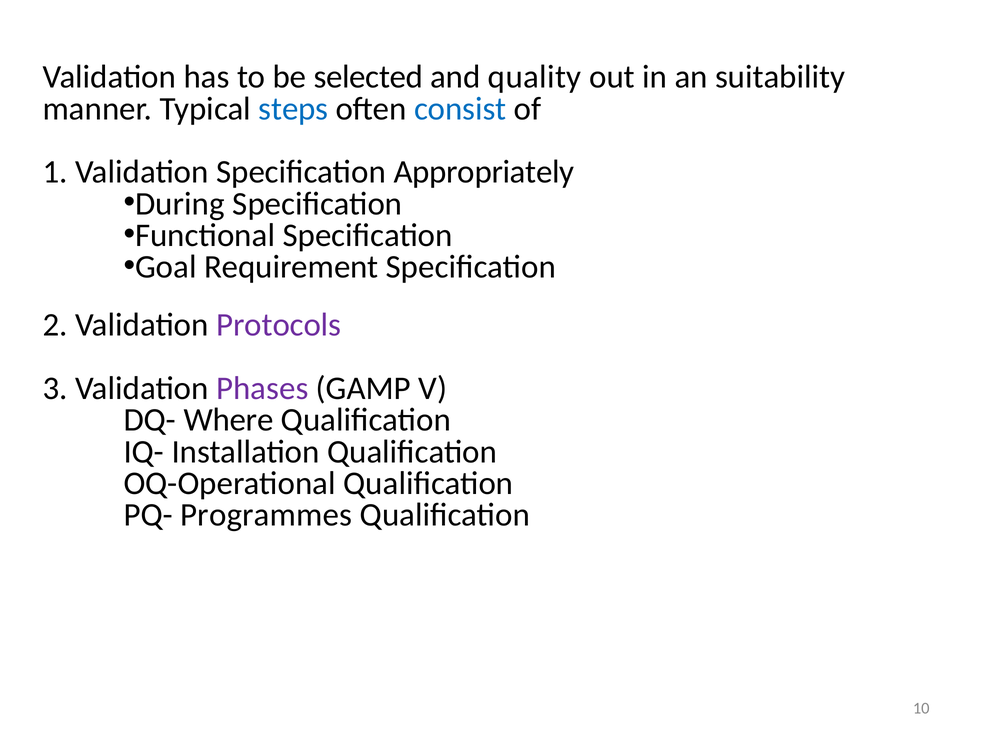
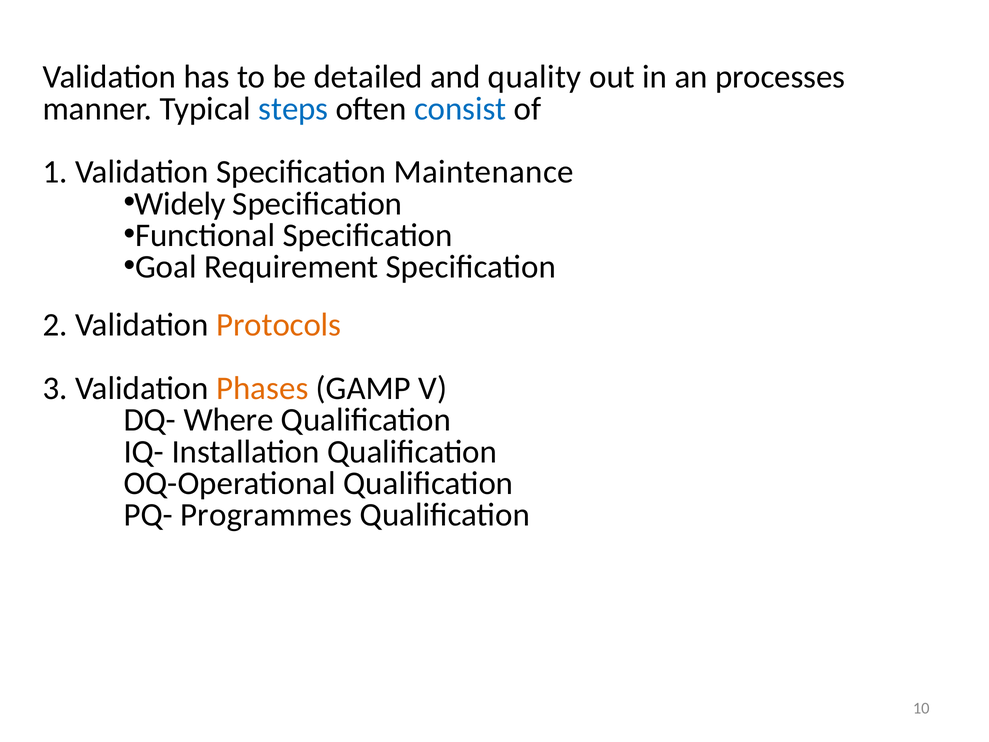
selected: selected -> detailed (368, 77)
suitability: suitability -> processes (780, 77)
Appropriately: Appropriately -> Maintenance (484, 172)
During: During -> Widely (180, 204)
Protocols colour: purple -> orange (279, 325)
Phases colour: purple -> orange (262, 388)
